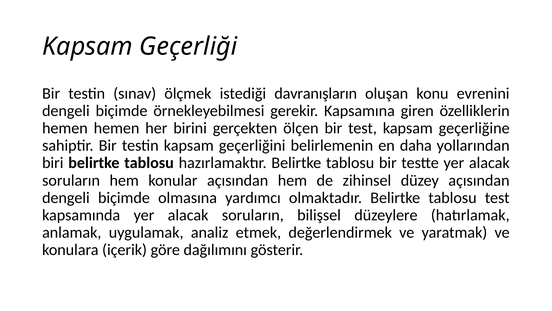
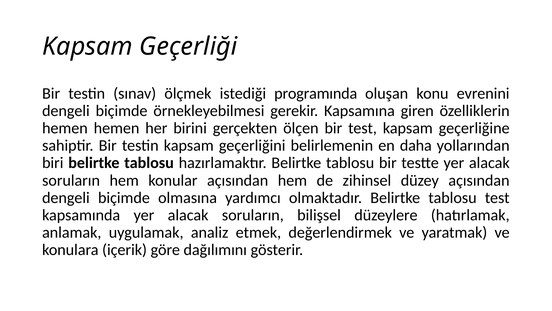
davranışların: davranışların -> programında (316, 93)
